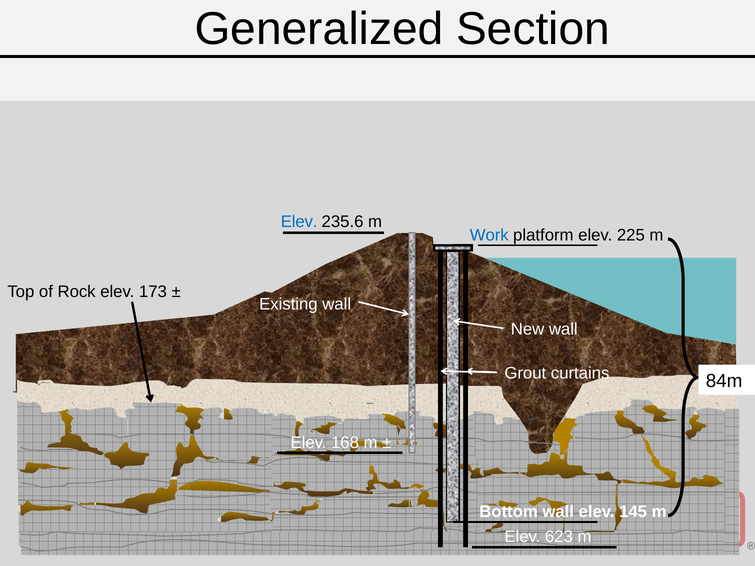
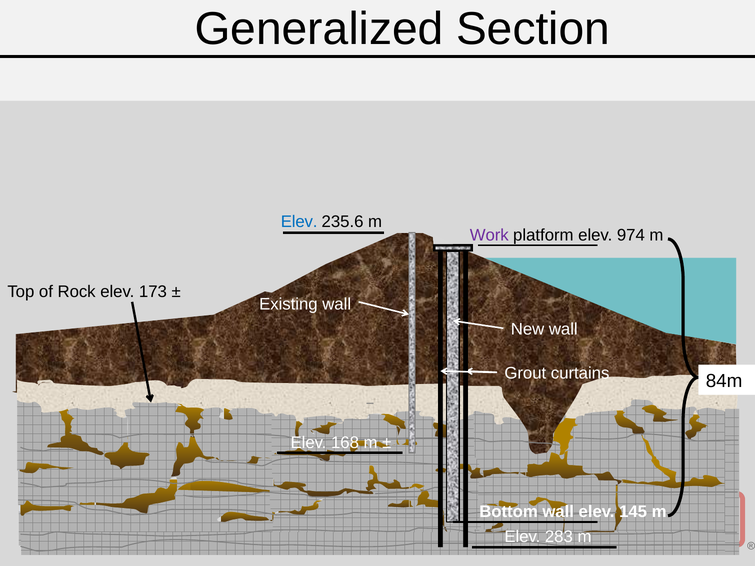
Work colour: blue -> purple (489, 235)
225: 225 -> 974 (631, 235)
623: 623 -> 283 (559, 537)
